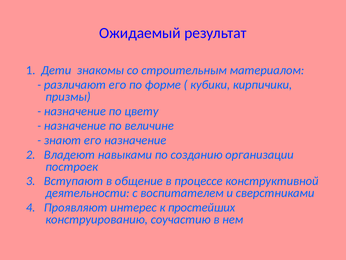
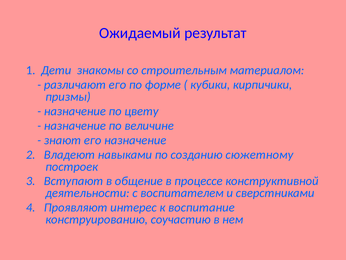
организации: организации -> сюжетному (259, 154)
простейших: простейших -> воспитание (201, 207)
